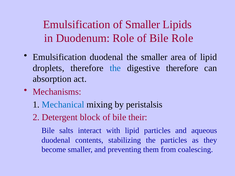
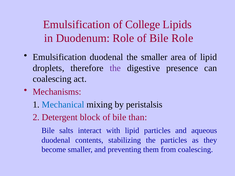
of Smaller: Smaller -> College (143, 24)
the colour: blue -> purple (115, 68)
digestive therefore: therefore -> presence (182, 68)
absorption: absorption -> coalescing (52, 79)
their: their -> than (138, 117)
